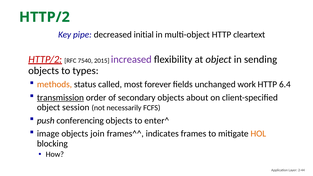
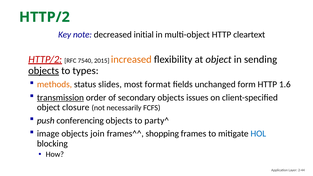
pipe: pipe -> note (82, 35)
increased colour: purple -> orange (131, 59)
objects underline: none -> present (44, 71)
called: called -> slides (110, 84)
forever: forever -> format (158, 84)
work: work -> form (247, 84)
6.4: 6.4 -> 1.6 (285, 84)
about: about -> issues (197, 98)
session: session -> closure (76, 107)
enter^: enter^ -> party^ (157, 121)
indicates: indicates -> shopping (162, 134)
HOL colour: orange -> blue (258, 134)
